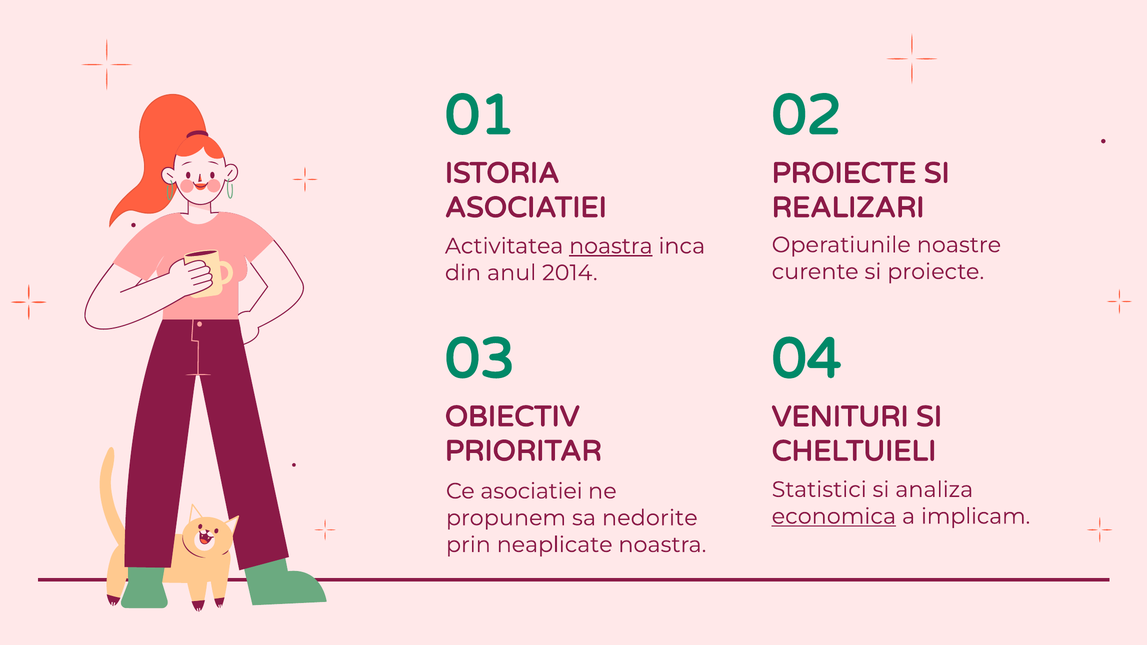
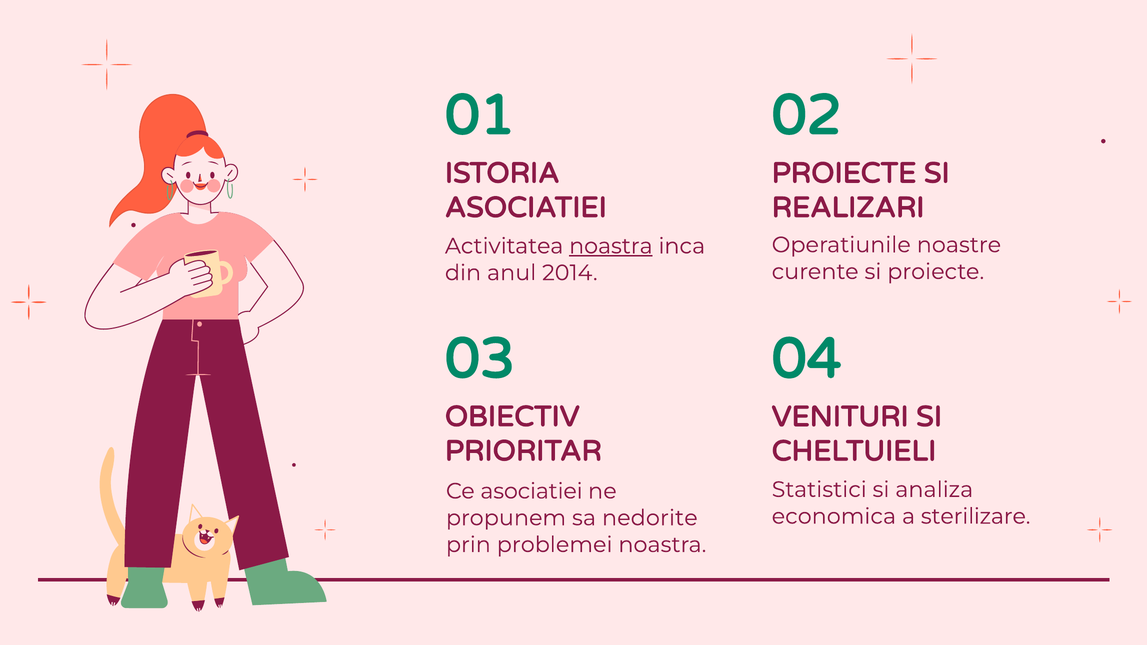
economica underline: present -> none (834, 517)
implicam: implicam -> sterilizare (976, 517)
neaplicate: neaplicate -> problemei (555, 545)
